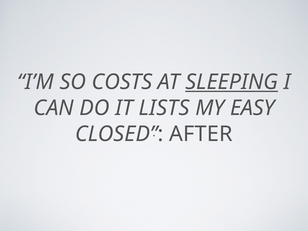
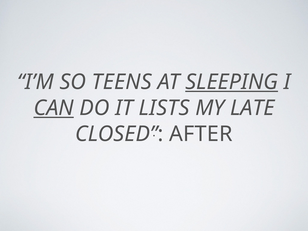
COSTS: COSTS -> TEENS (122, 82)
CAN underline: none -> present (54, 108)
EASY: EASY -> LATE (252, 108)
